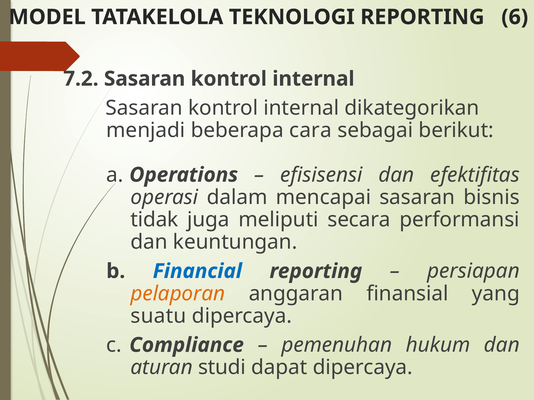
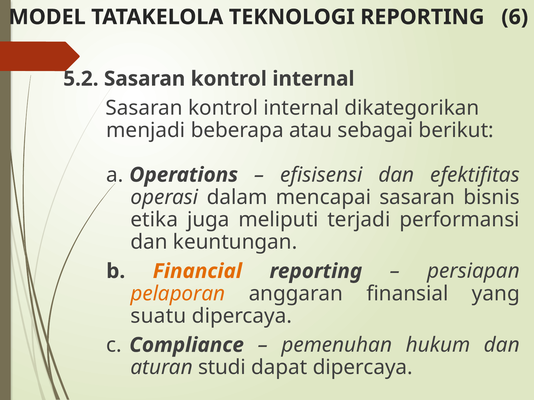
7.2: 7.2 -> 5.2 (81, 79)
cara: cara -> atau (311, 130)
tidak: tidak -> etika (154, 220)
secara: secara -> terjadi (359, 220)
Financial colour: blue -> orange (197, 271)
